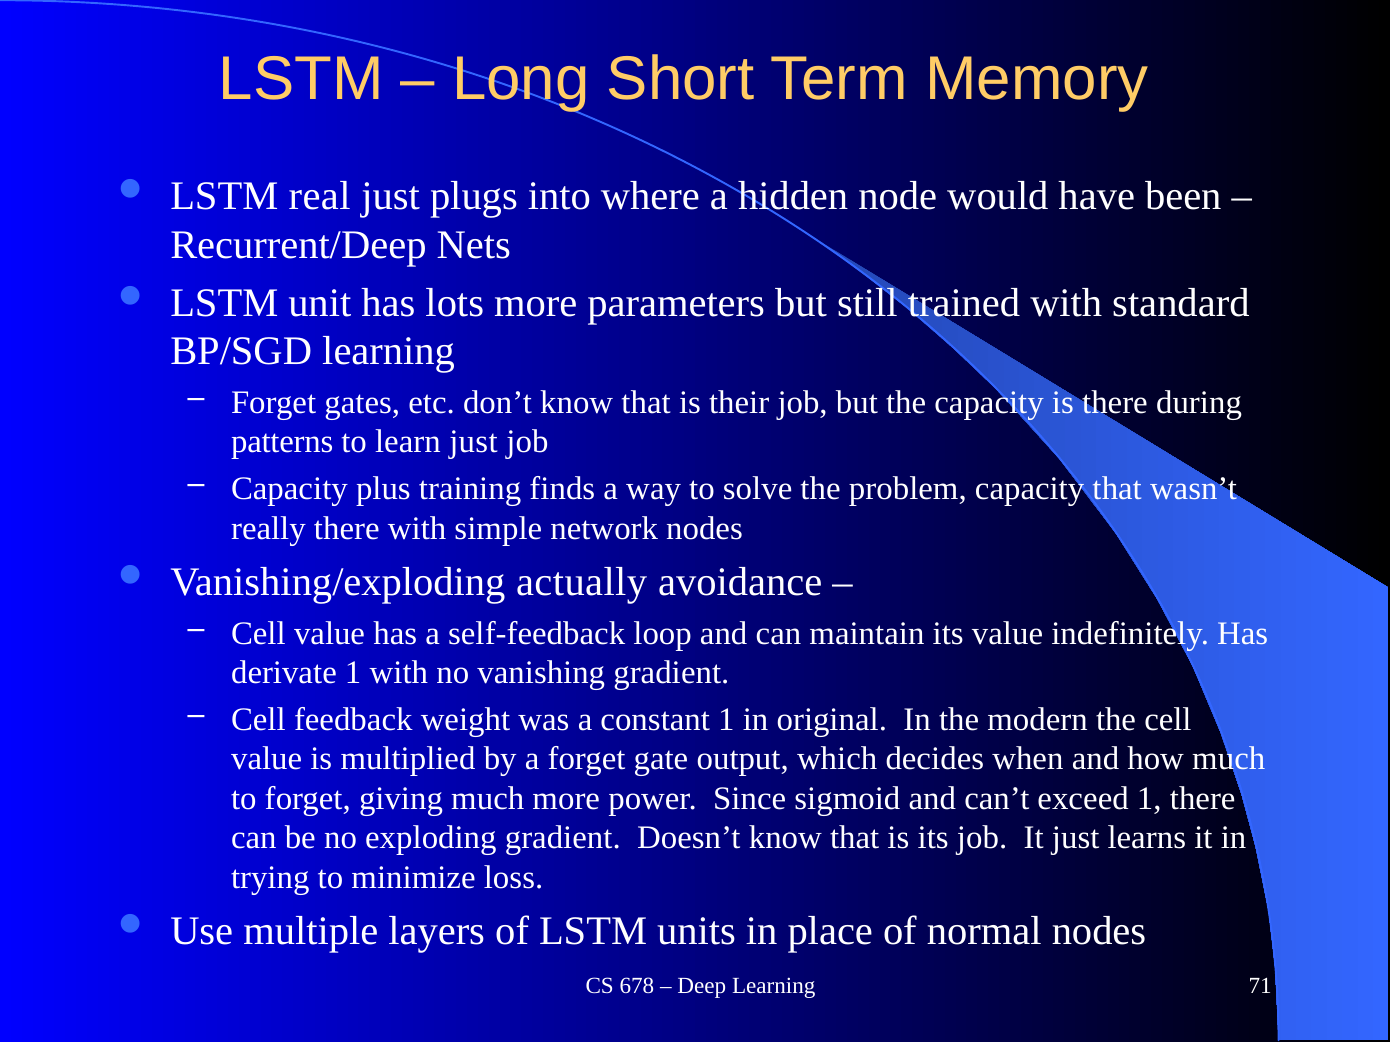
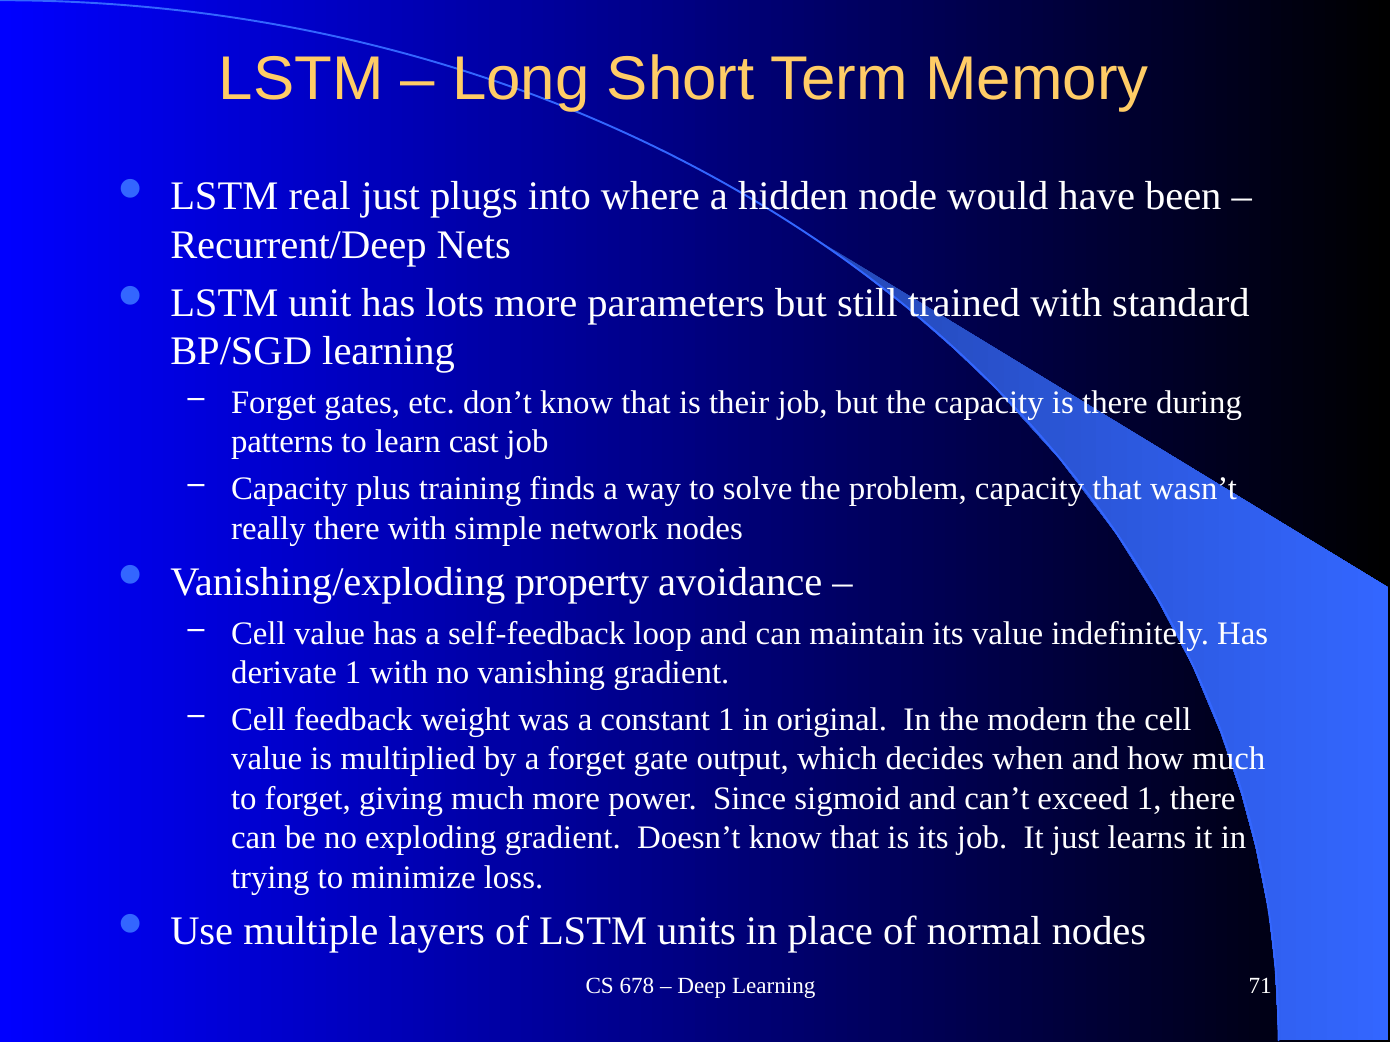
learn just: just -> cast (474, 442)
actually: actually -> property (582, 582)
